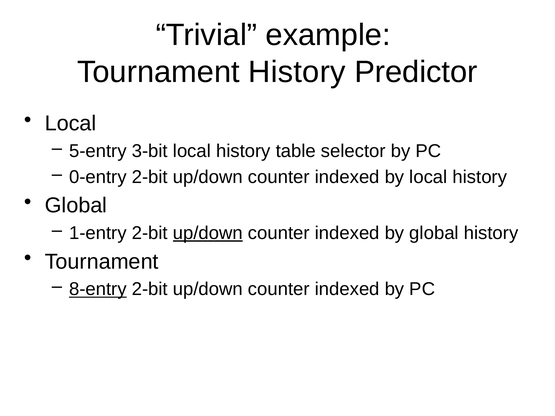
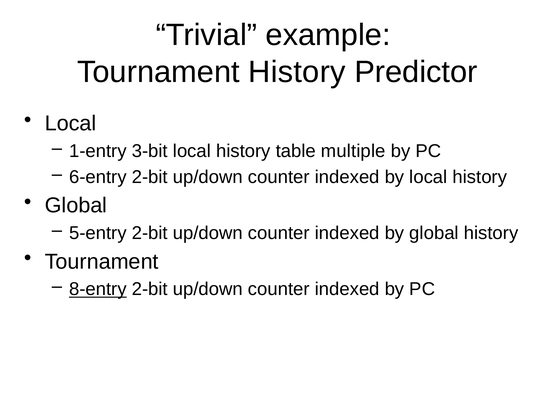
5-entry: 5-entry -> 1-entry (98, 151)
selector: selector -> multiple (353, 151)
0-entry: 0-entry -> 6-entry (98, 177)
1-entry: 1-entry -> 5-entry (98, 233)
up/down underline: present -> none (208, 233)
